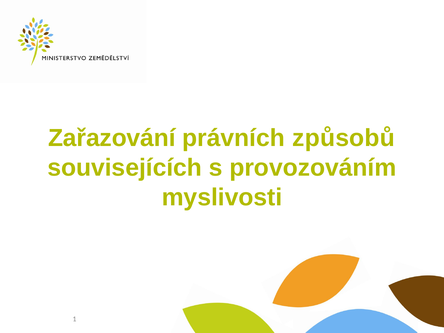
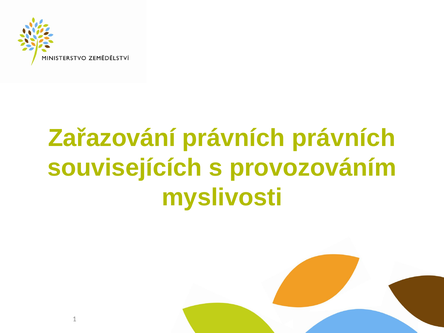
právních způsobů: způsobů -> právních (344, 138)
